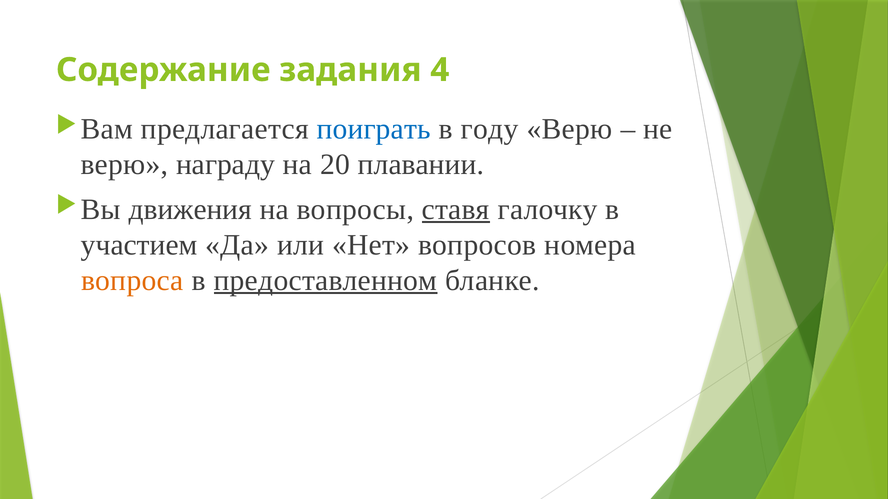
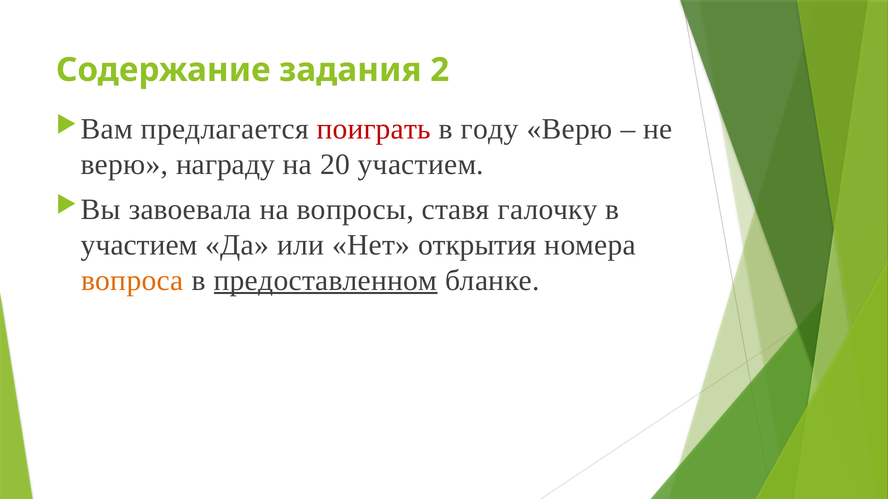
4: 4 -> 2 (440, 70)
поиграть colour: blue -> red (374, 129)
20 плавании: плавании -> участием (421, 165)
движения: движения -> завоевала (190, 209)
ставя underline: present -> none (456, 209)
вопросов: вопросов -> открытия (477, 245)
